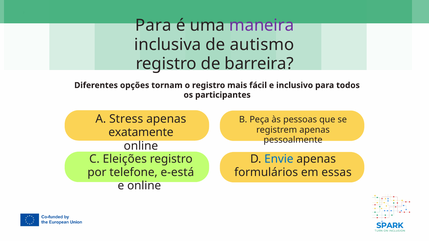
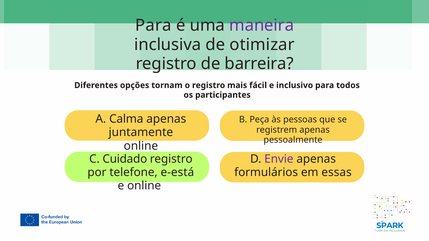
autismo: autismo -> otimizar (262, 45)
Stress: Stress -> Calma (126, 119)
exatamente: exatamente -> juntamente (141, 132)
Eleições: Eleições -> Cuidado (125, 159)
Envie colour: blue -> purple (279, 159)
